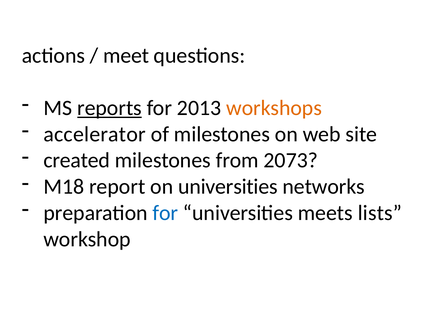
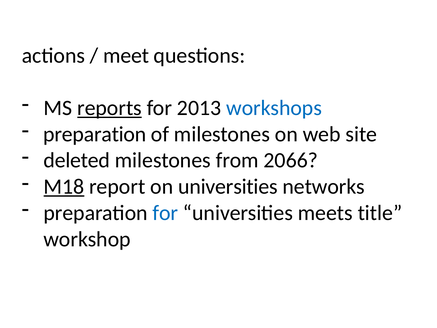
workshops colour: orange -> blue (274, 108)
accelerator: accelerator -> preparation (95, 134)
created: created -> deleted (77, 160)
2073: 2073 -> 2066 (291, 160)
M18 underline: none -> present (64, 187)
lists: lists -> title (380, 213)
